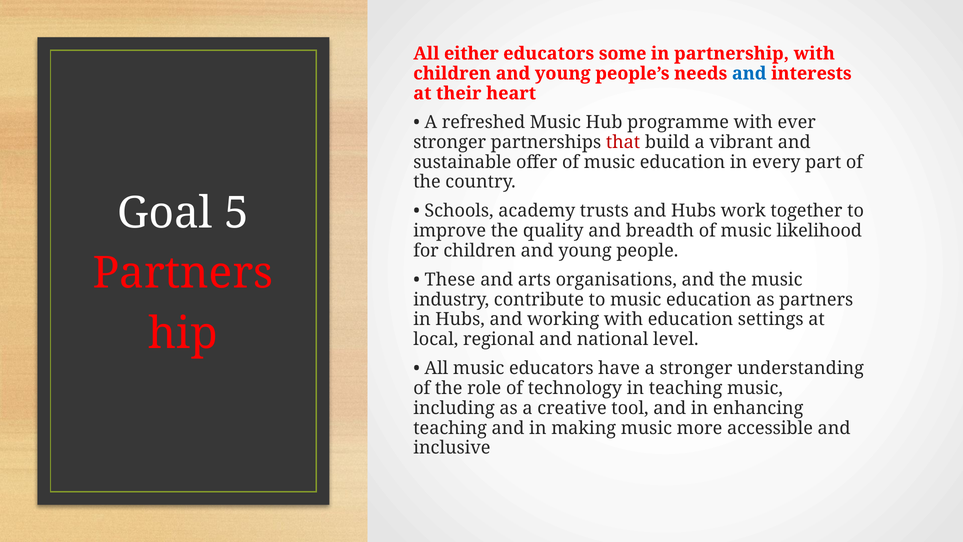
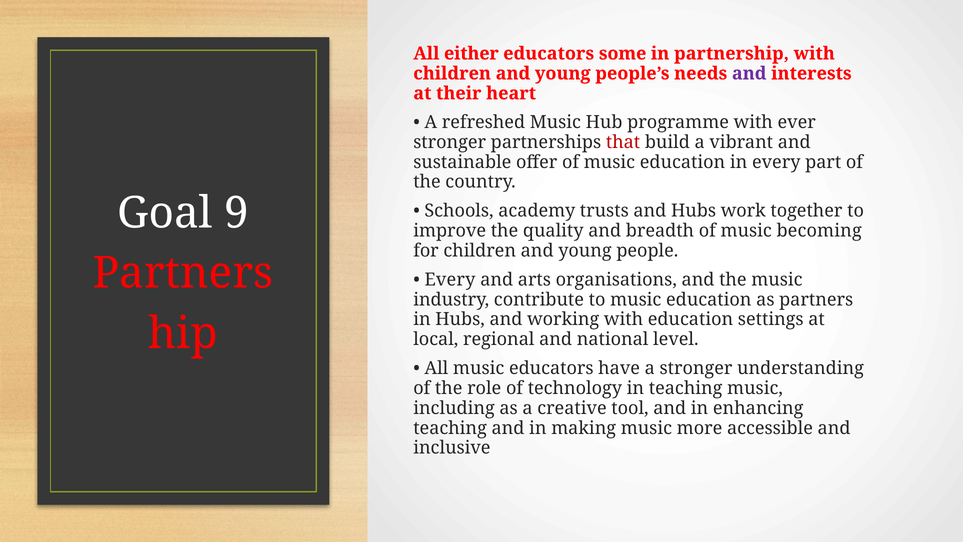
and colour: blue -> purple (749, 73)
5: 5 -> 9 (236, 213)
likelihood: likelihood -> becoming (819, 231)
These: These -> Every (450, 279)
